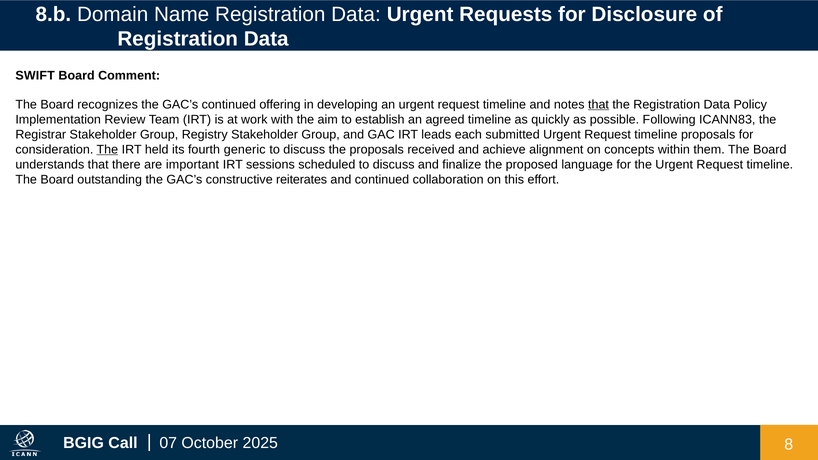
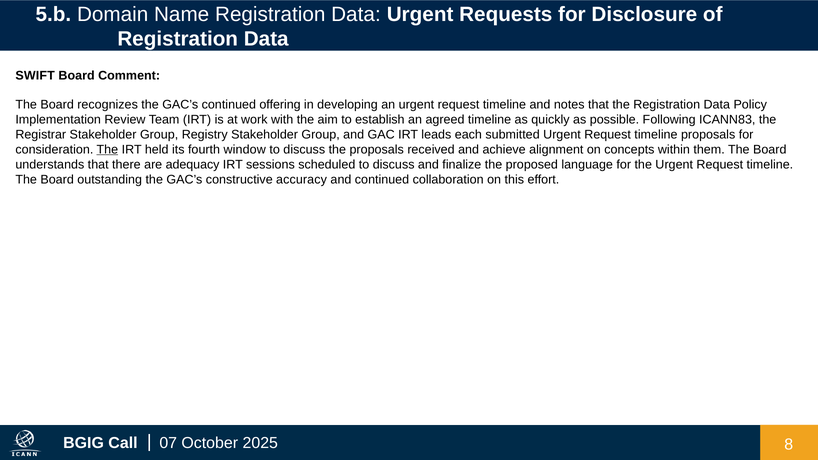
8.b: 8.b -> 5.b (53, 14)
that underline: present -> none (598, 104)
generic: generic -> window (245, 149)
important: important -> adequacy (193, 165)
reiterates: reiterates -> accuracy (302, 180)
